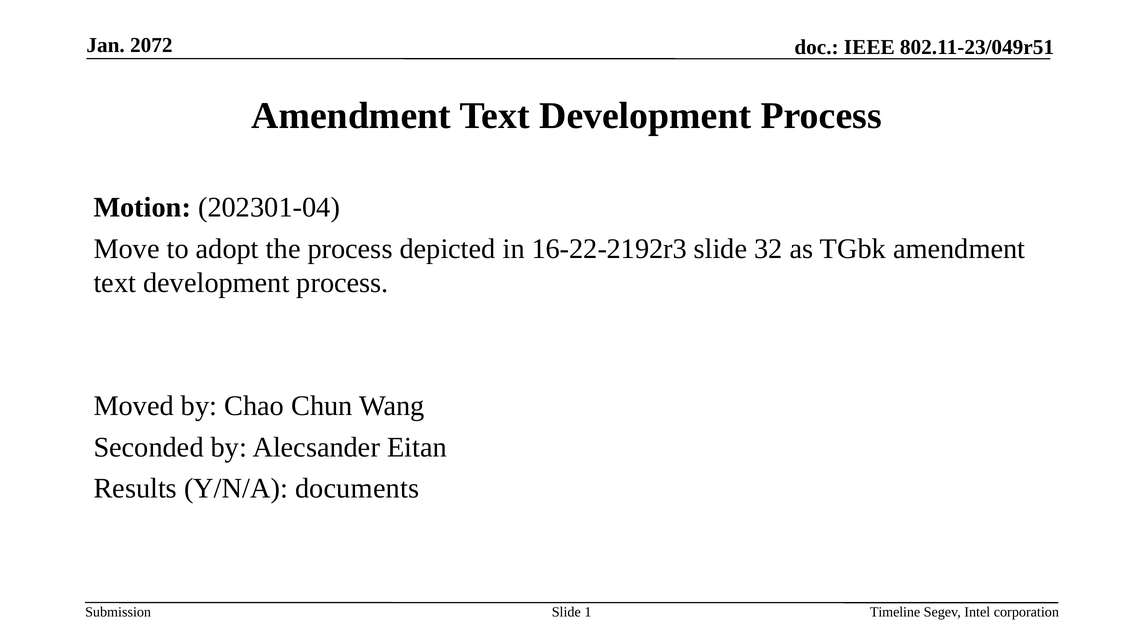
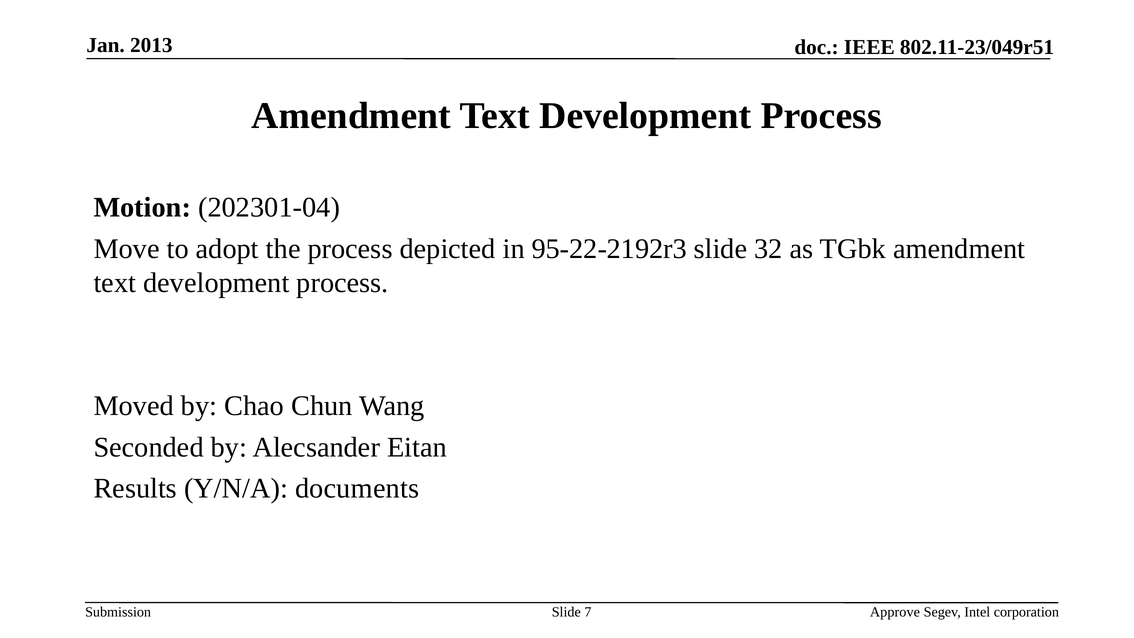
2072: 2072 -> 2013 (151, 45)
16-22-2192r3: 16-22-2192r3 -> 95-22-2192r3 (609, 249)
1: 1 -> 7 (588, 612)
Timeline: Timeline -> Approve (895, 612)
